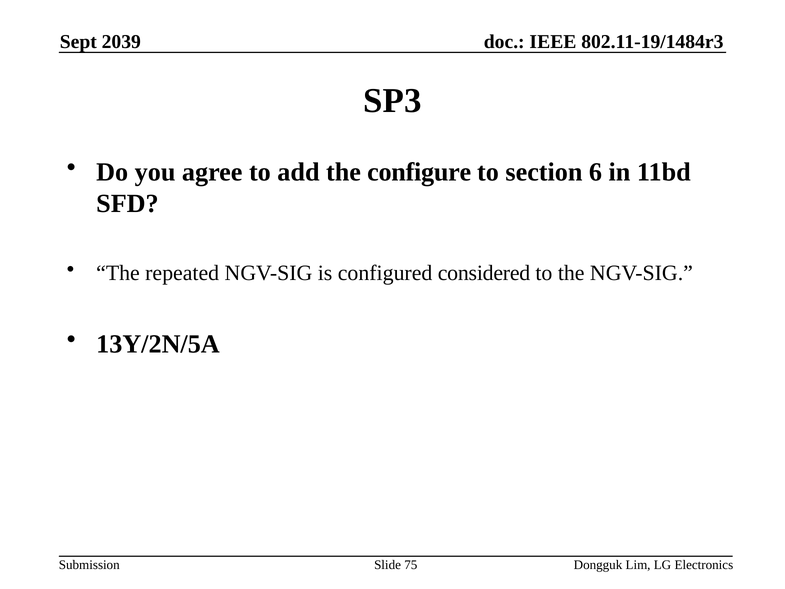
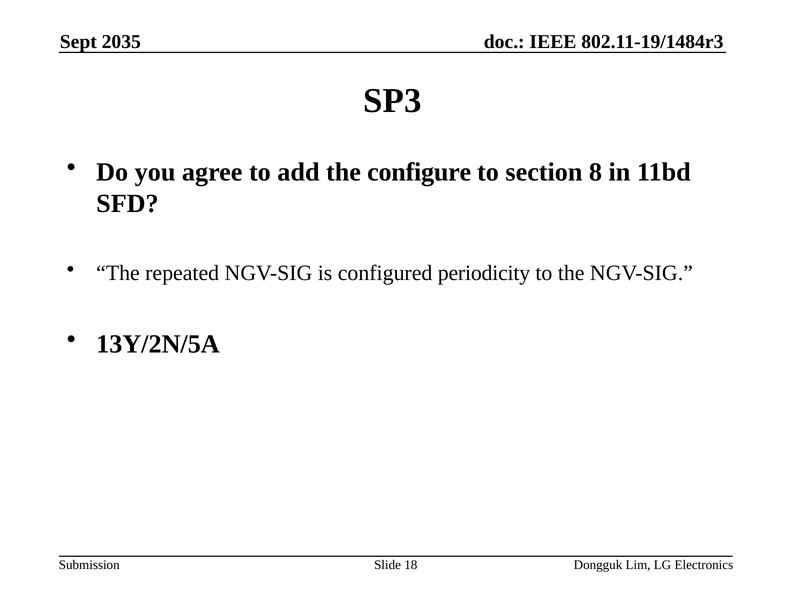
2039: 2039 -> 2035 (121, 42)
6: 6 -> 8 (596, 172)
considered: considered -> periodicity (484, 273)
75: 75 -> 18 (411, 565)
